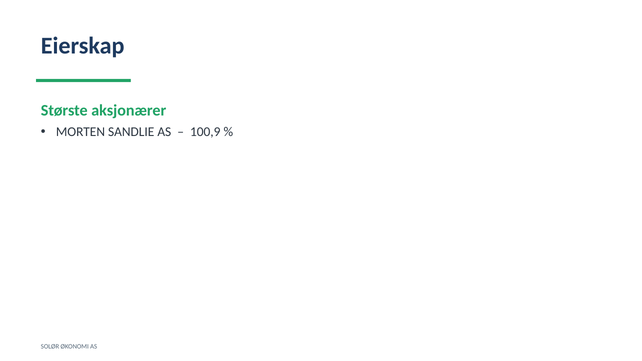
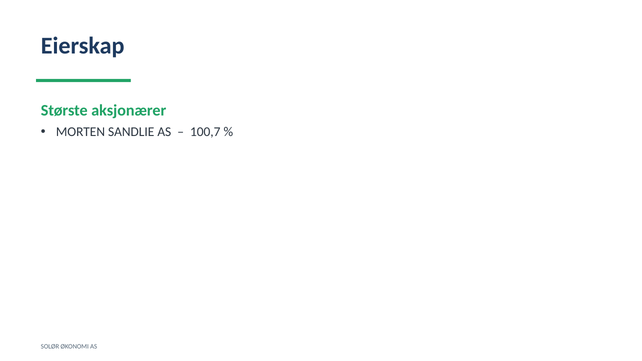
100,9: 100,9 -> 100,7 (205, 132)
